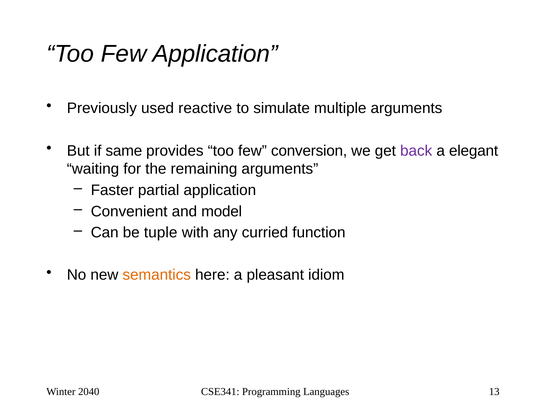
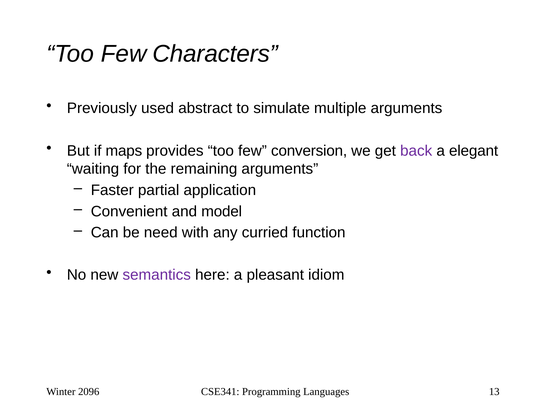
Few Application: Application -> Characters (215, 54)
reactive: reactive -> abstract (205, 108)
same: same -> maps (124, 151)
tuple: tuple -> need (161, 233)
semantics colour: orange -> purple (157, 275)
2040: 2040 -> 2096 (89, 392)
